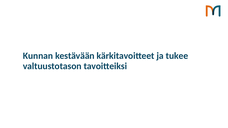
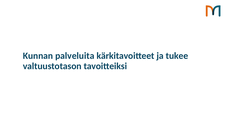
kestävään: kestävään -> palveluita (75, 56)
